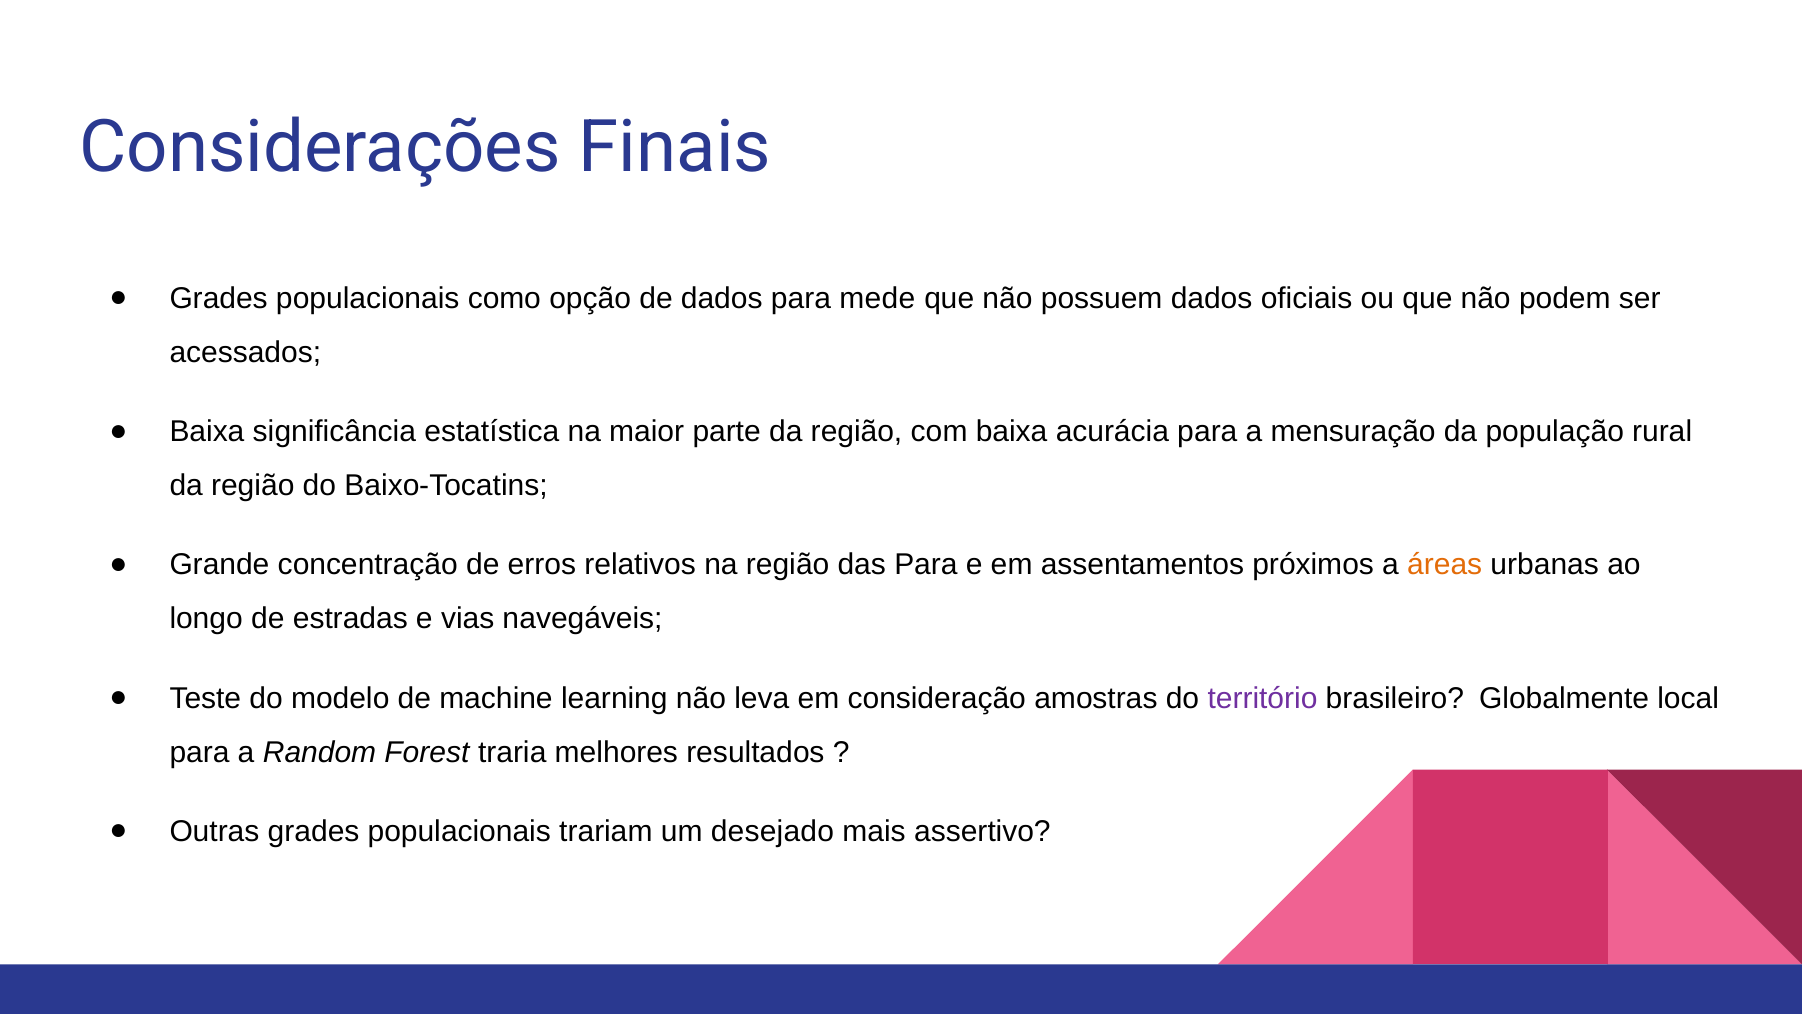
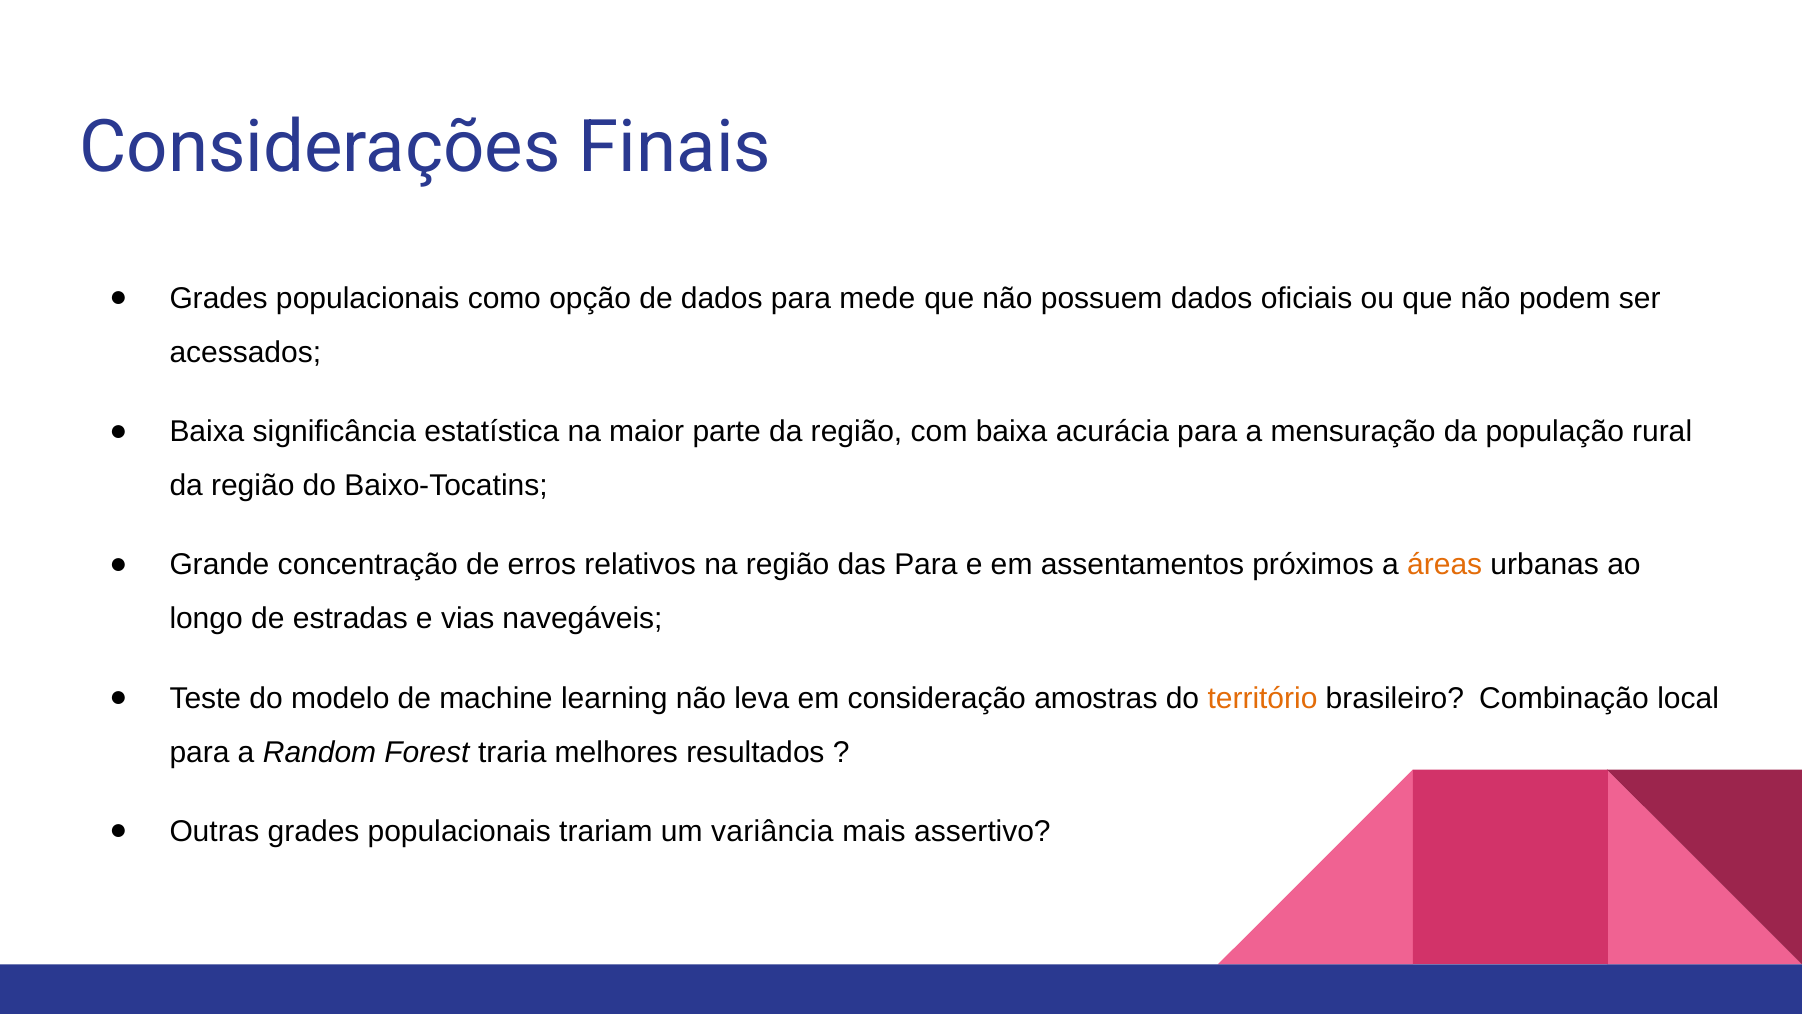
território colour: purple -> orange (1263, 698)
Globalmente: Globalmente -> Combinação (1564, 698)
desejado: desejado -> variância (772, 831)
